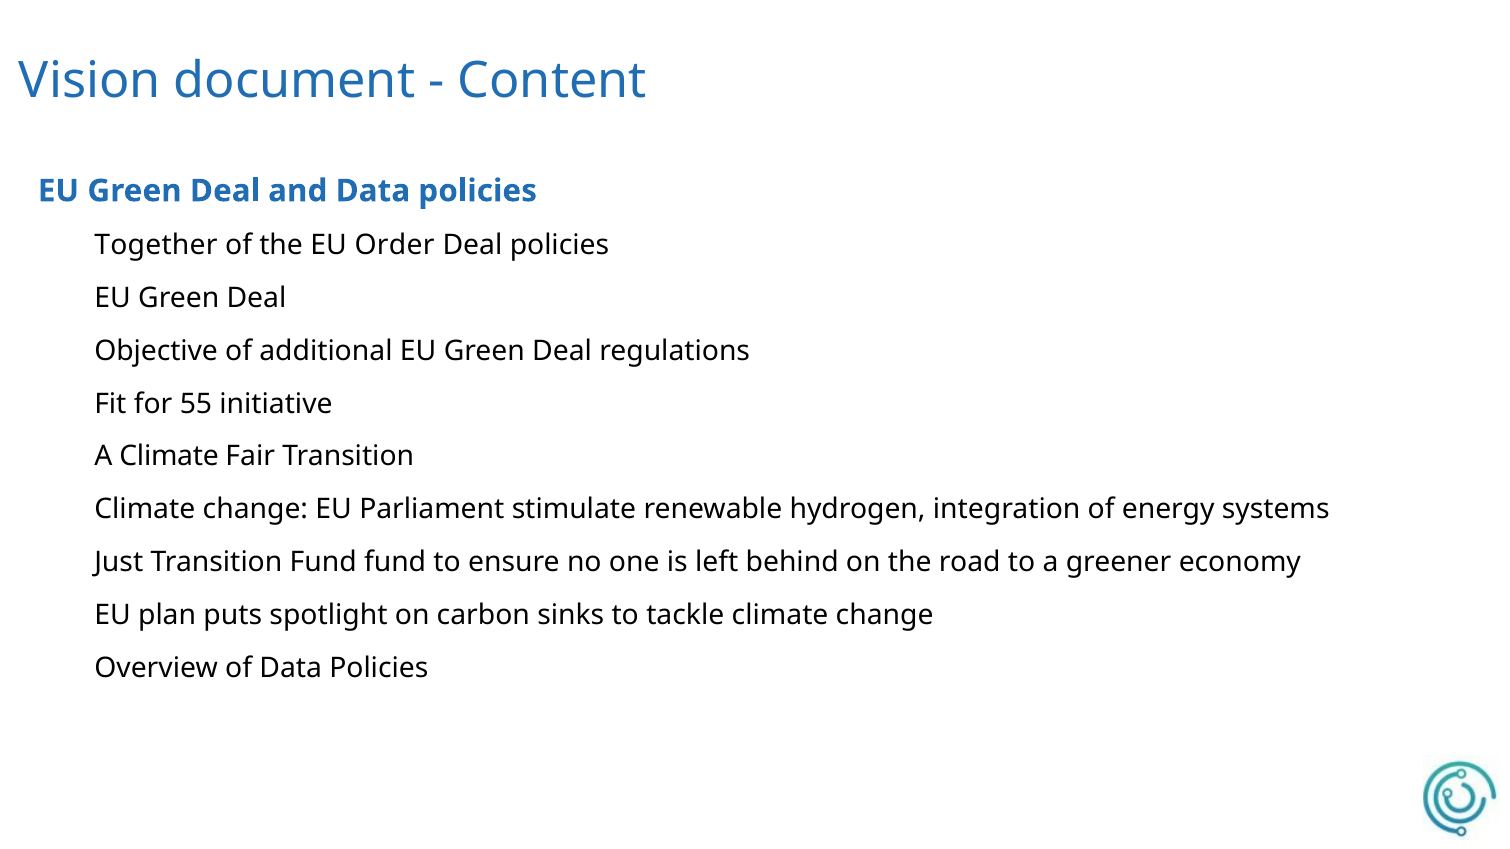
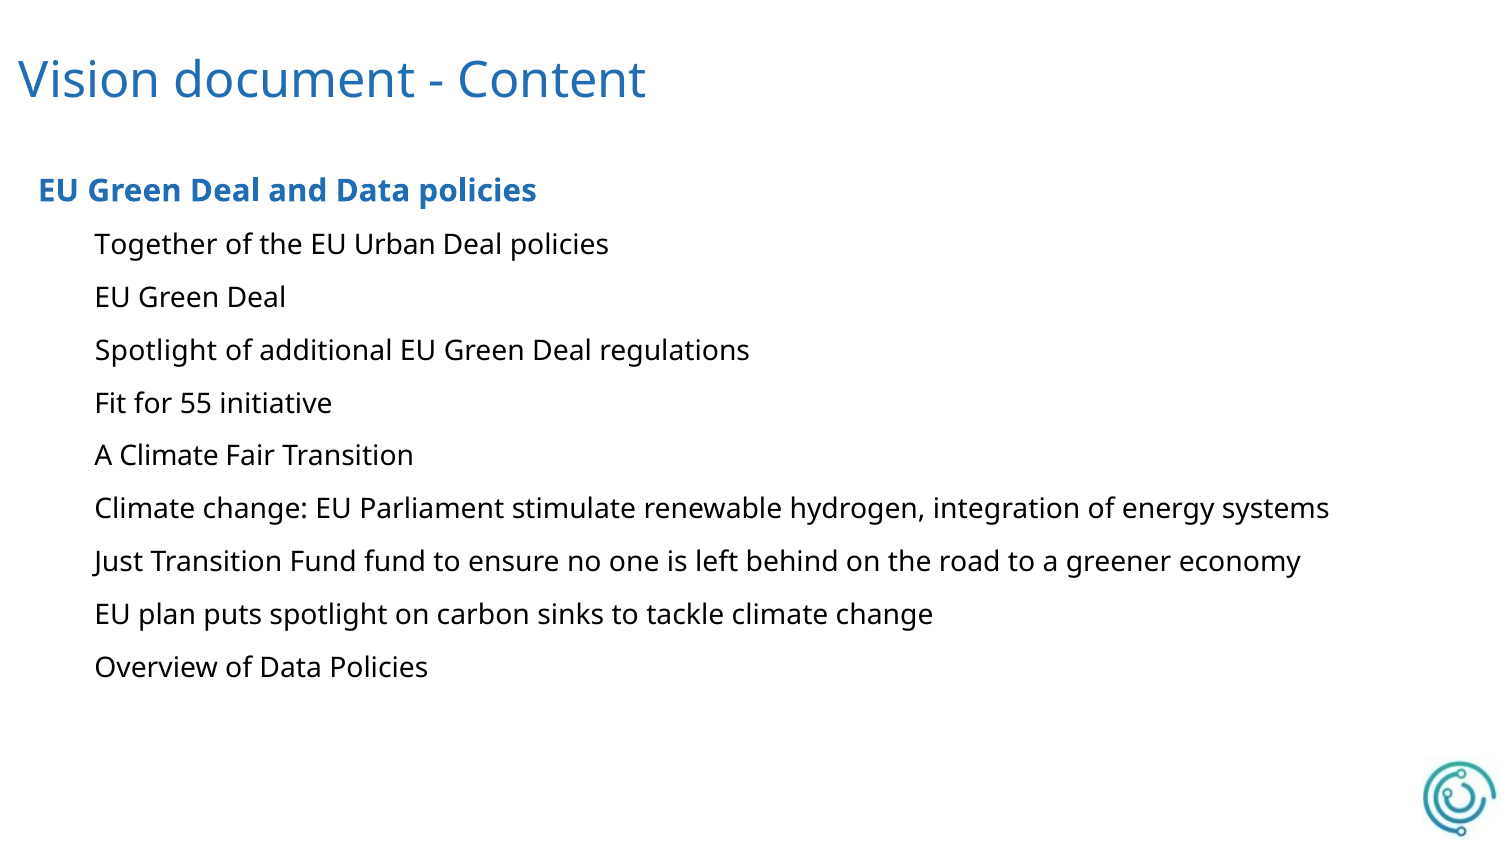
Order: Order -> Urban (395, 245)
Objective: Objective -> Spotlight (156, 351)
